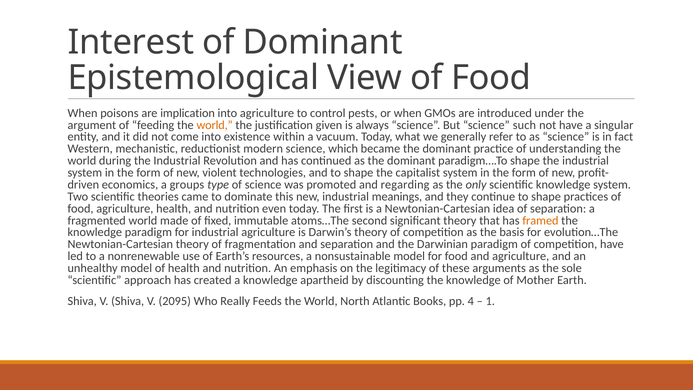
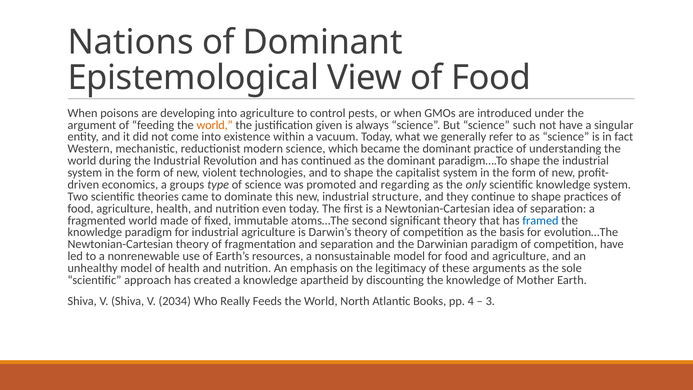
Interest: Interest -> Nations (131, 42)
implication: implication -> developing (188, 113)
meanings: meanings -> structure (397, 197)
framed colour: orange -> blue (540, 220)
2095: 2095 -> 2034 (175, 301)
1: 1 -> 3 (490, 301)
